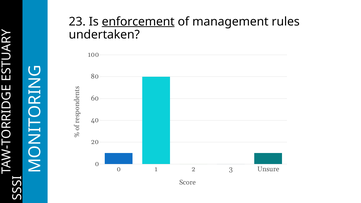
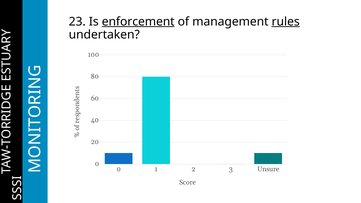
rules underline: none -> present (286, 22)
